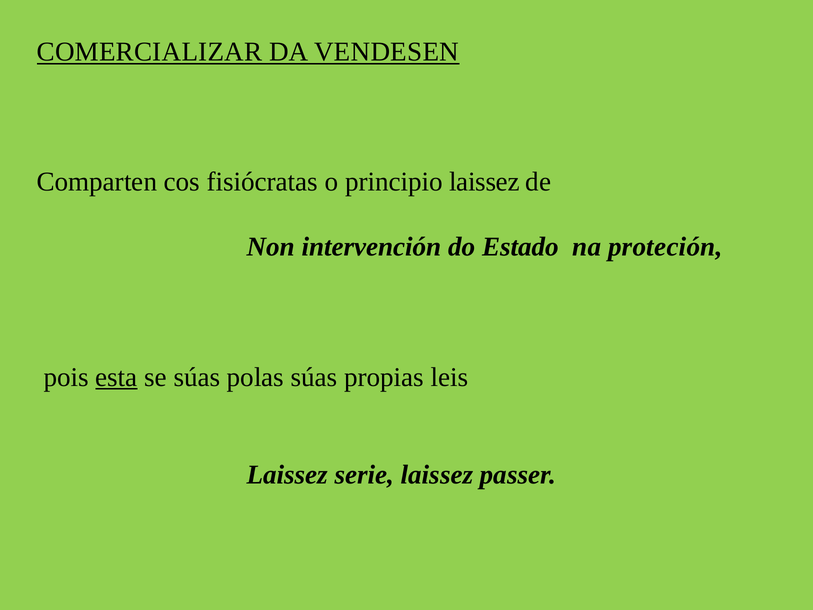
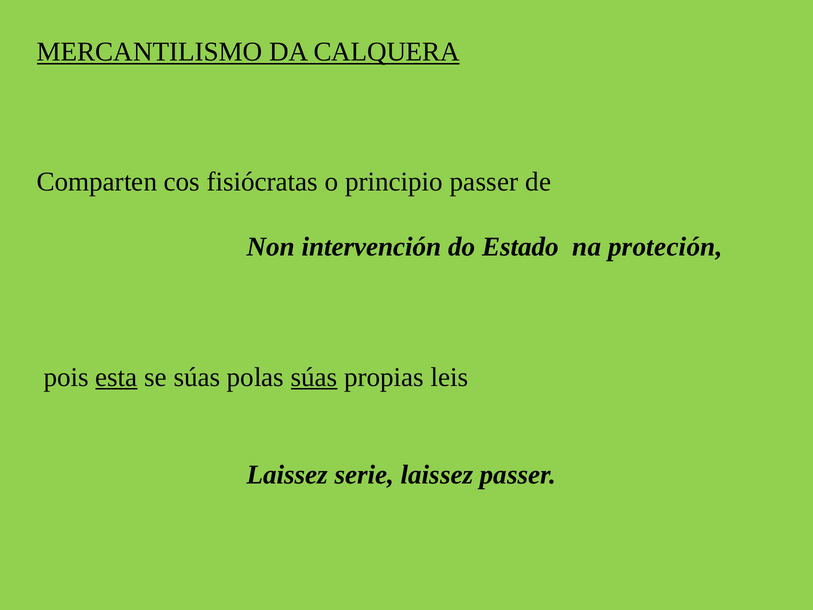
COMERCIALIZAR: COMERCIALIZAR -> MERCANTILISMO (150, 52)
VENDESEN: VENDESEN -> CALQUERA (387, 52)
principio laissez: laissez -> passer (484, 182)
súas underline: none -> present (314, 377)
